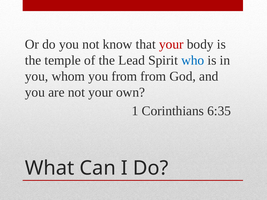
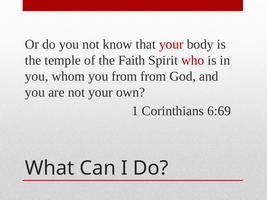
Lead: Lead -> Faith (132, 60)
who colour: blue -> red (193, 60)
6:35: 6:35 -> 6:69 (219, 111)
